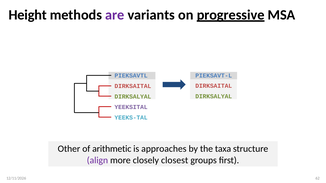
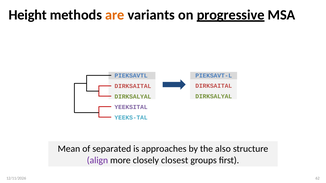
are colour: purple -> orange (115, 15)
Other: Other -> Mean (69, 149)
arithmetic: arithmetic -> separated (112, 149)
taxa: taxa -> also (223, 149)
